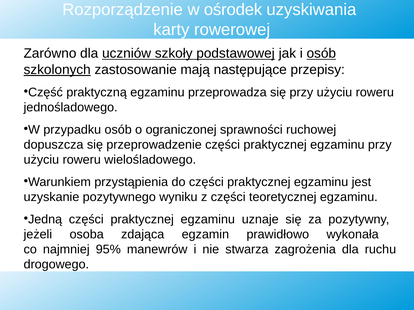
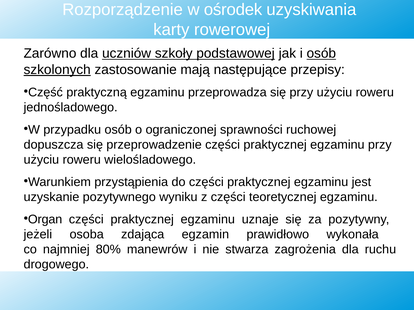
Jedną: Jedną -> Organ (45, 220)
95%: 95% -> 80% (108, 250)
